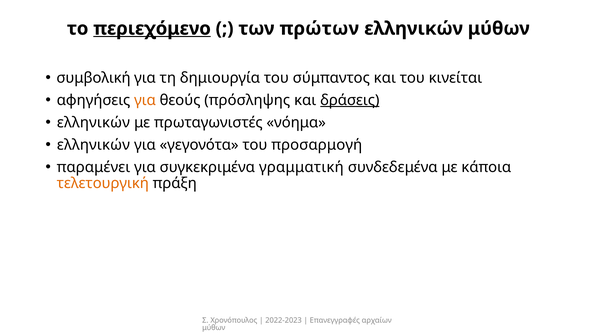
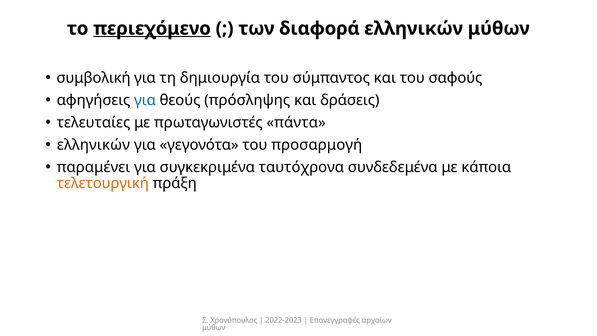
πρώτων: πρώτων -> διαφορά (319, 29)
κινείται: κινείται -> σαφούς (455, 78)
για colour: orange -> blue (145, 100)
δράσεις underline: present -> none (350, 100)
ελληνικών: ελληνικών -> τελευταίες (93, 122)
νόημα: νόημα -> πάντα (296, 122)
γραμματική: γραμματική -> ταυτόχρονα (301, 167)
